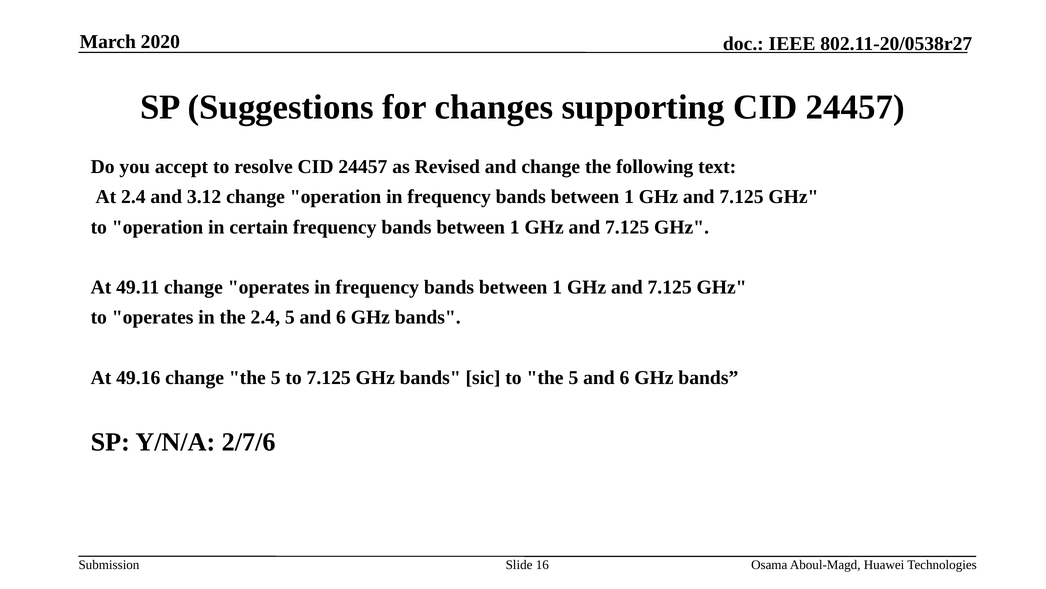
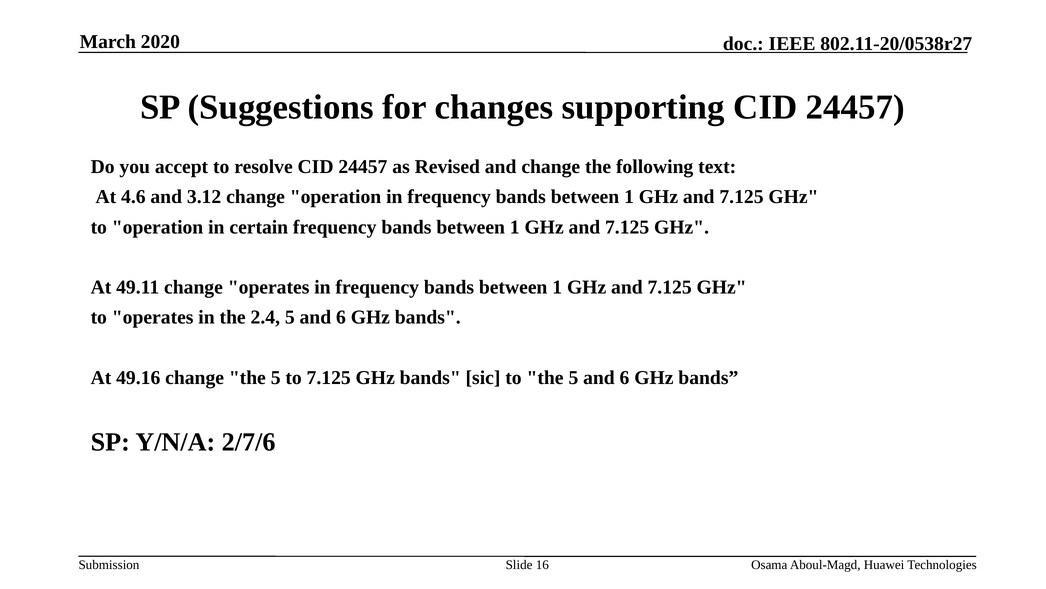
At 2.4: 2.4 -> 4.6 (133, 197)
